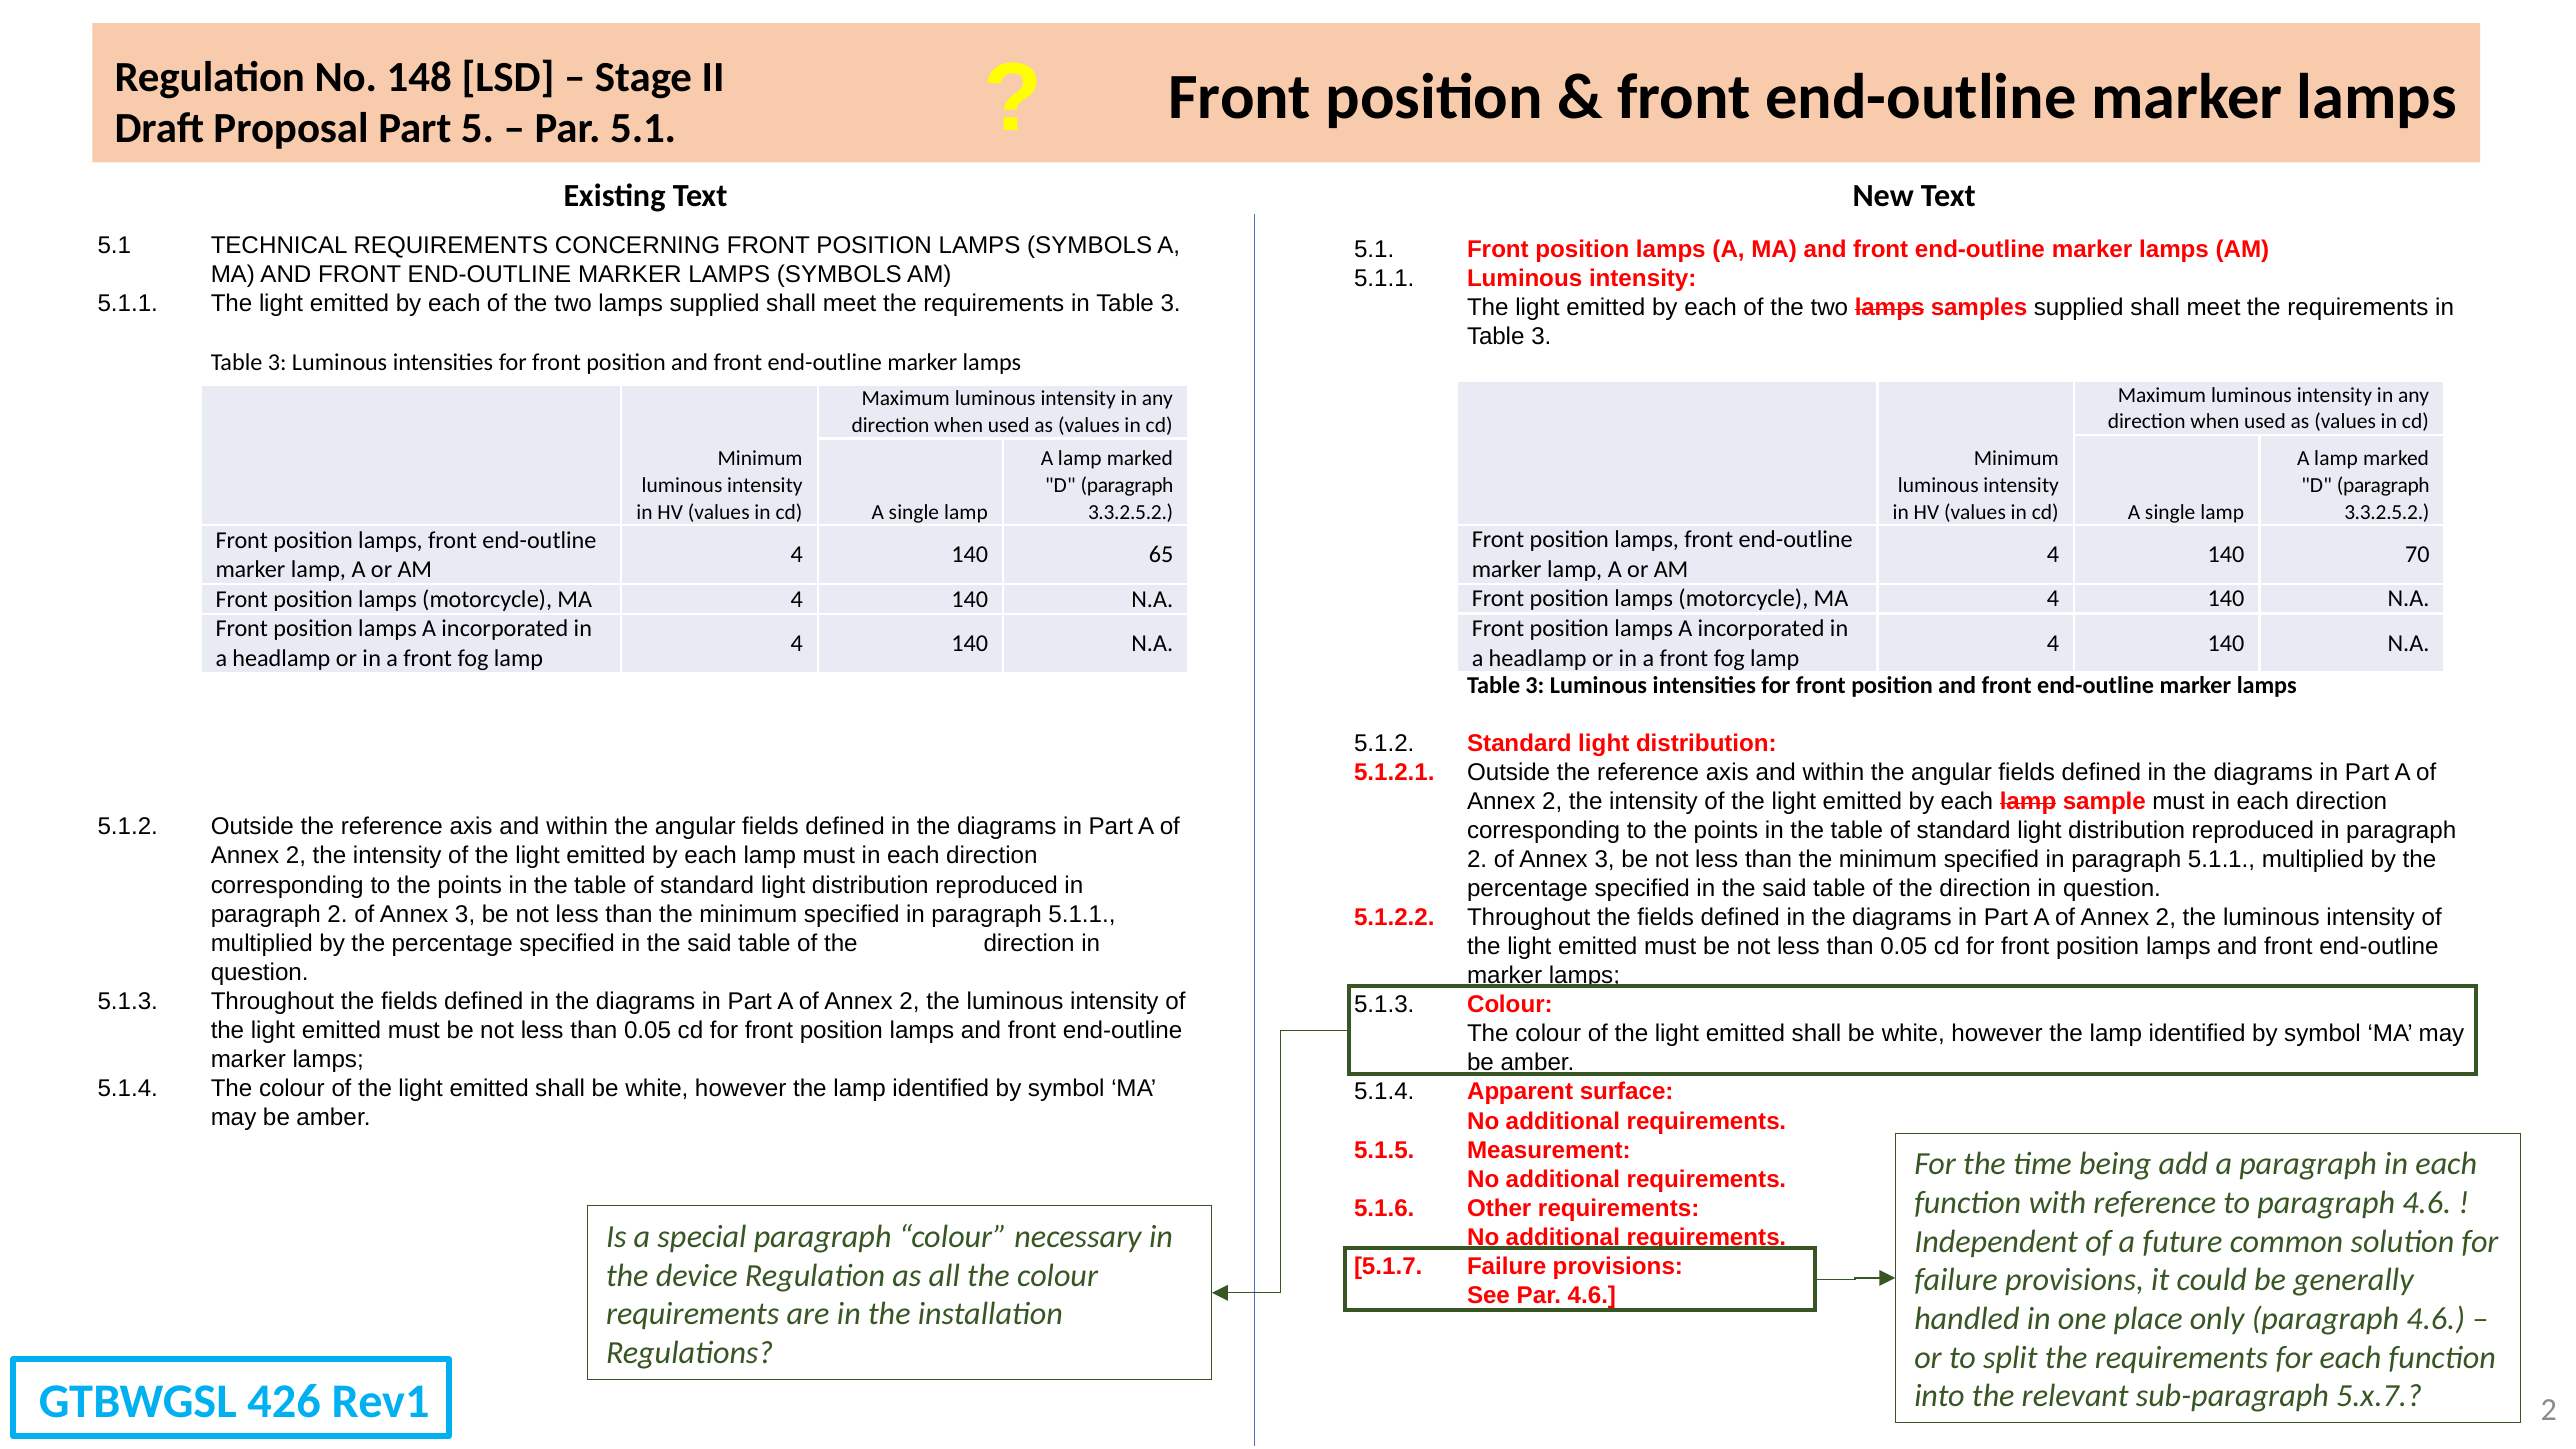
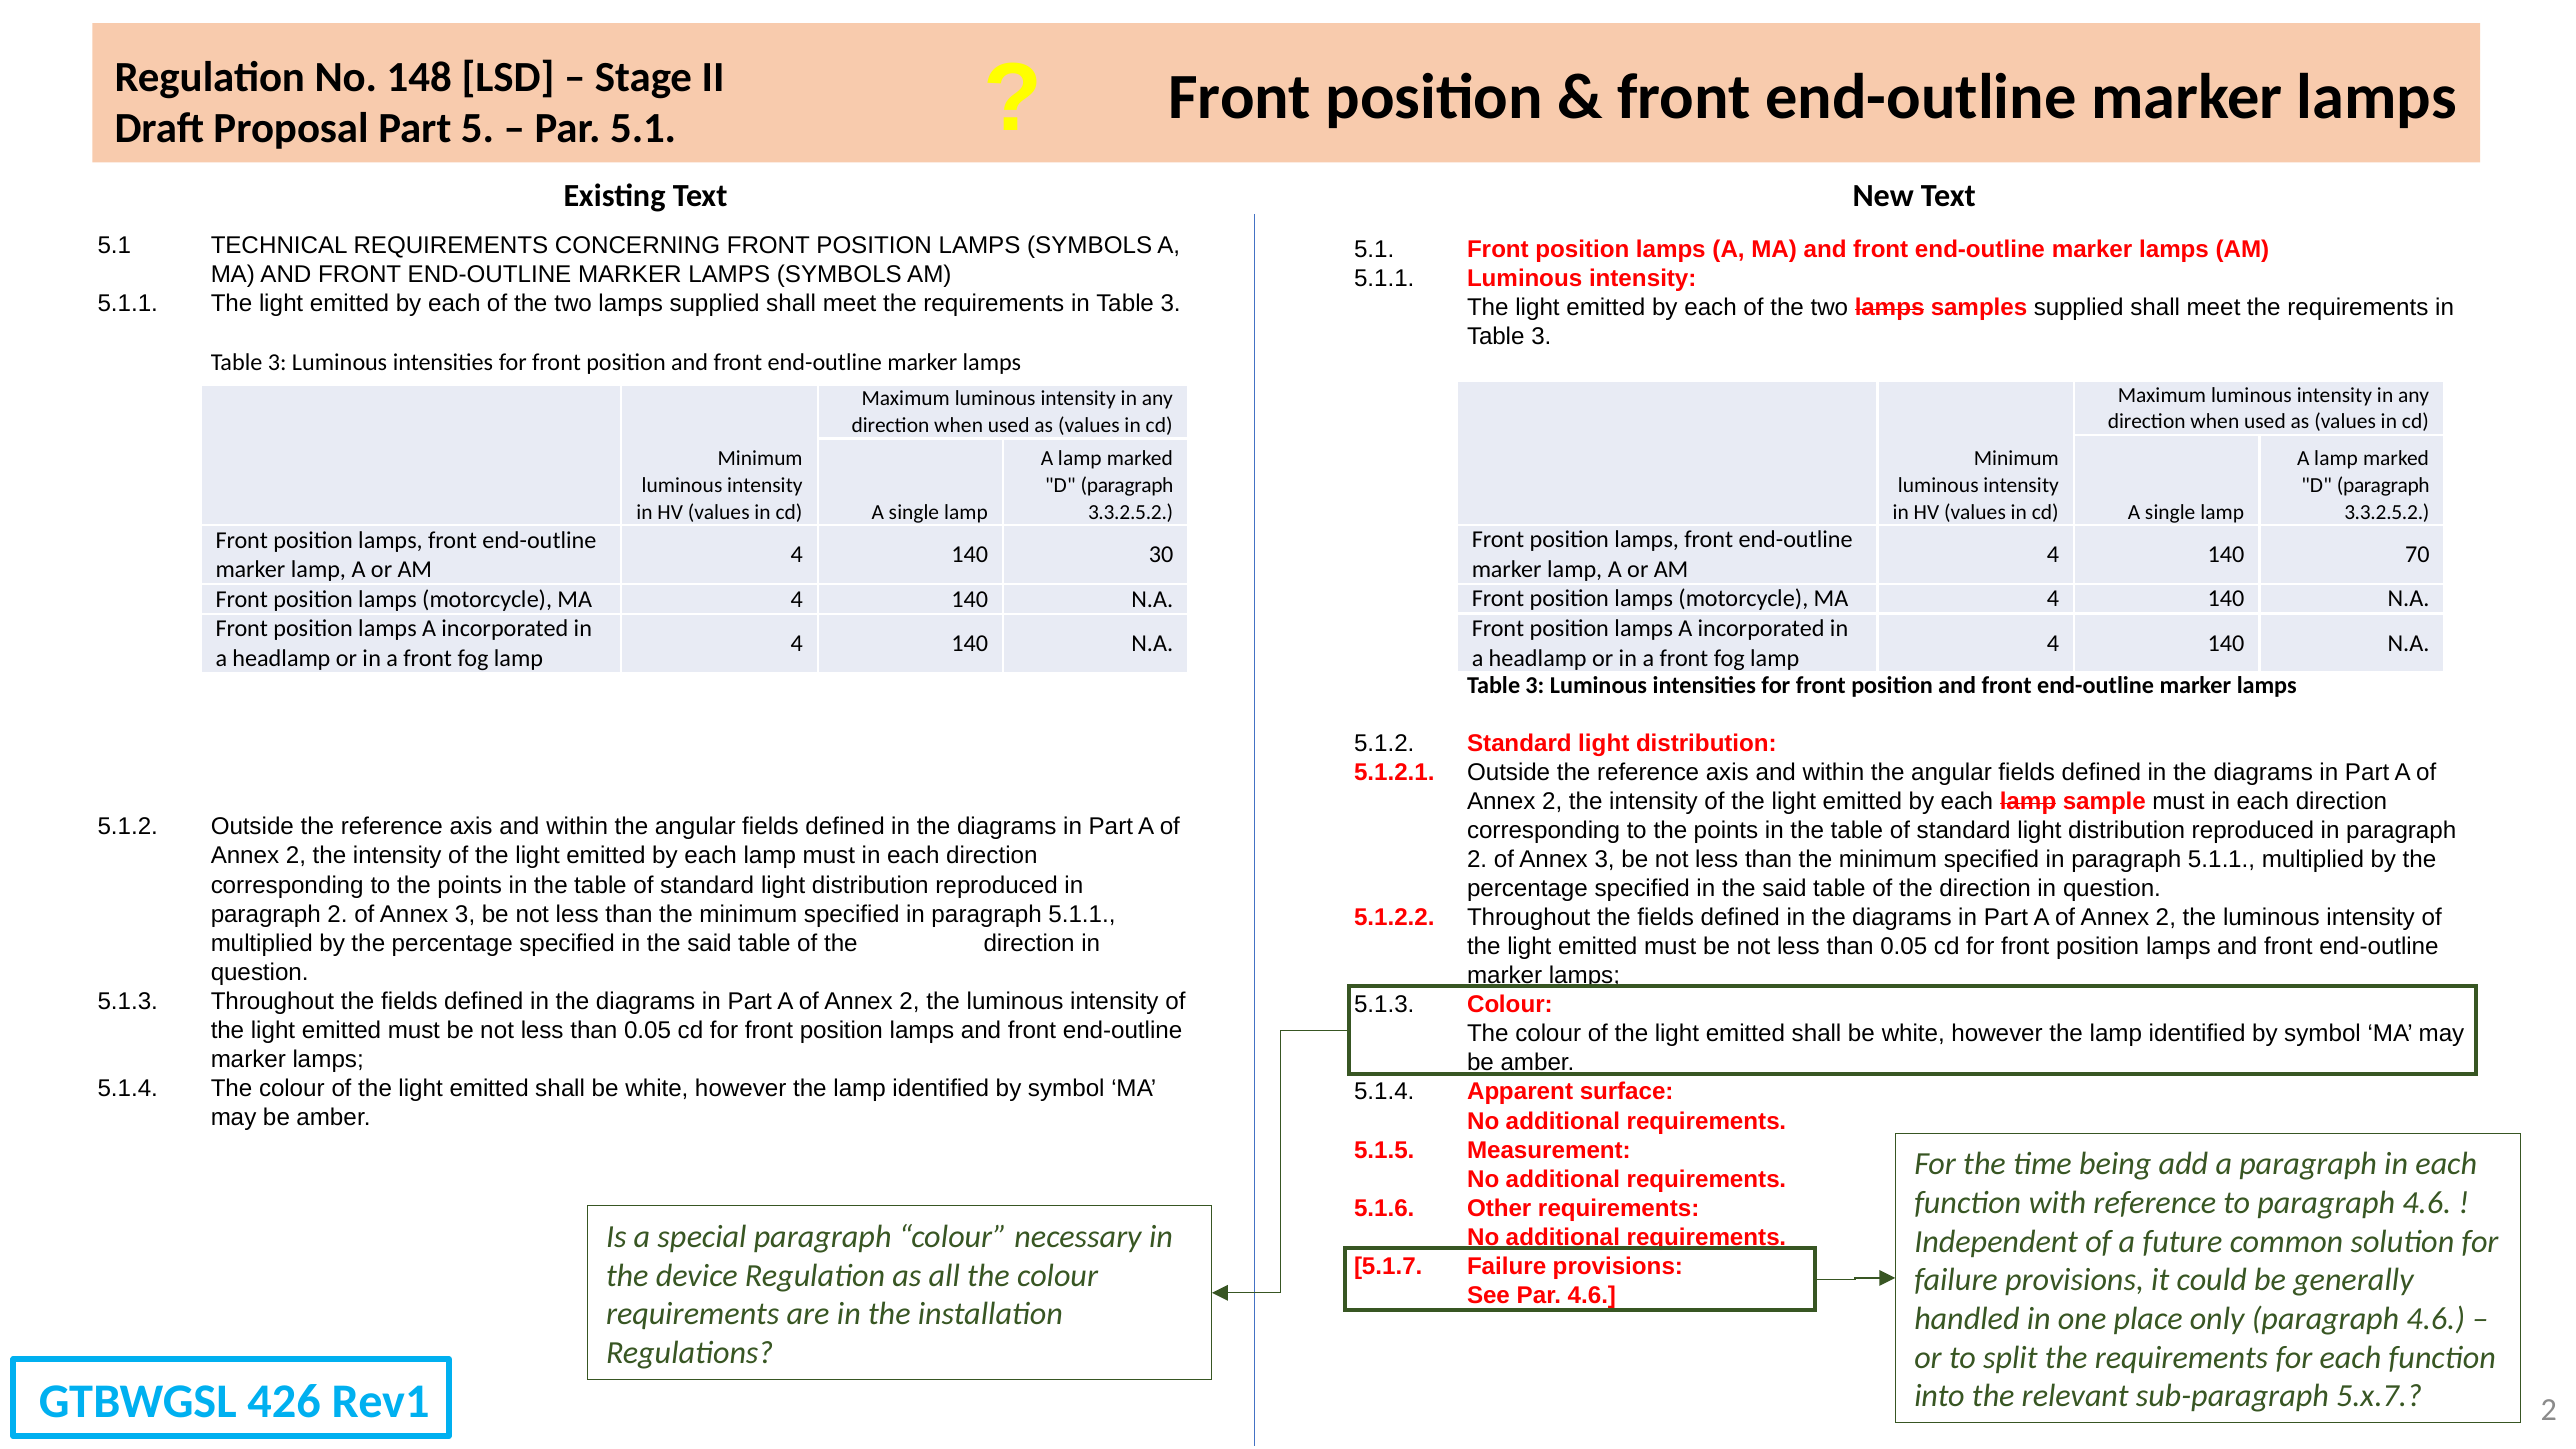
65: 65 -> 30 (1161, 555)
